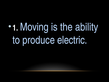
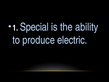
Moving: Moving -> Special (34, 27)
